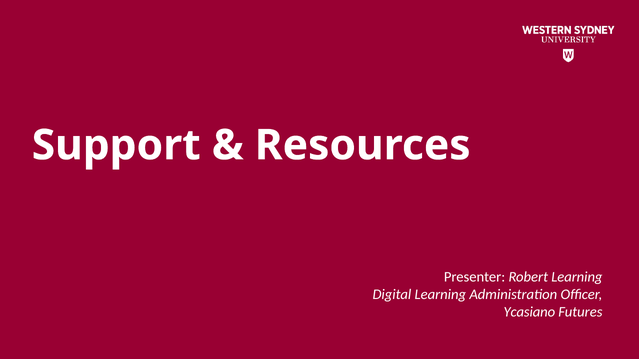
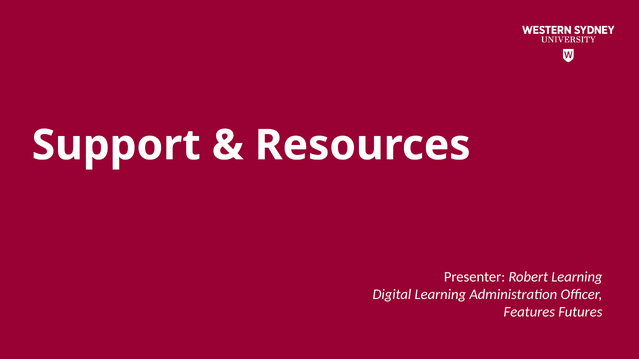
Ycasiano: Ycasiano -> Features (529, 312)
